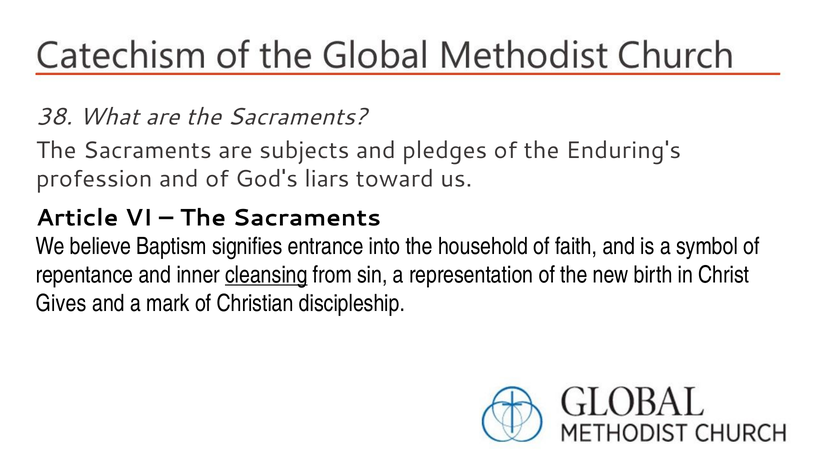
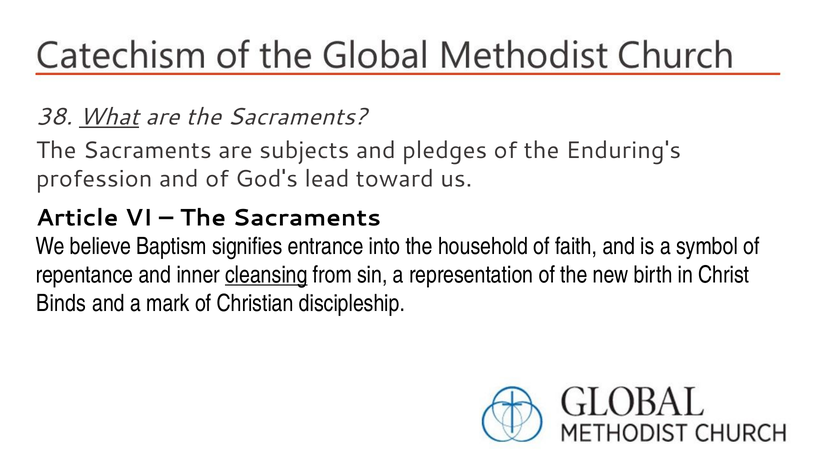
What underline: none -> present (109, 117)
liars: liars -> lead (327, 179)
Gives: Gives -> Binds (61, 303)
